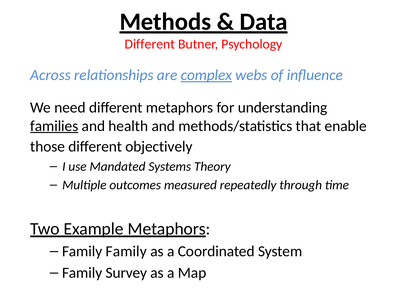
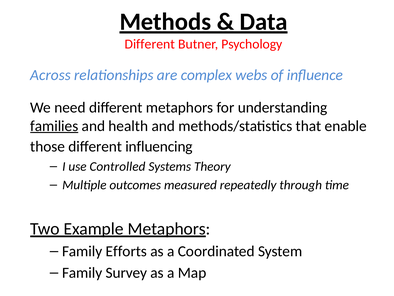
complex underline: present -> none (206, 75)
objectively: objectively -> influencing (159, 146)
Mandated: Mandated -> Controlled (117, 166)
Family Family: Family -> Efforts (126, 251)
